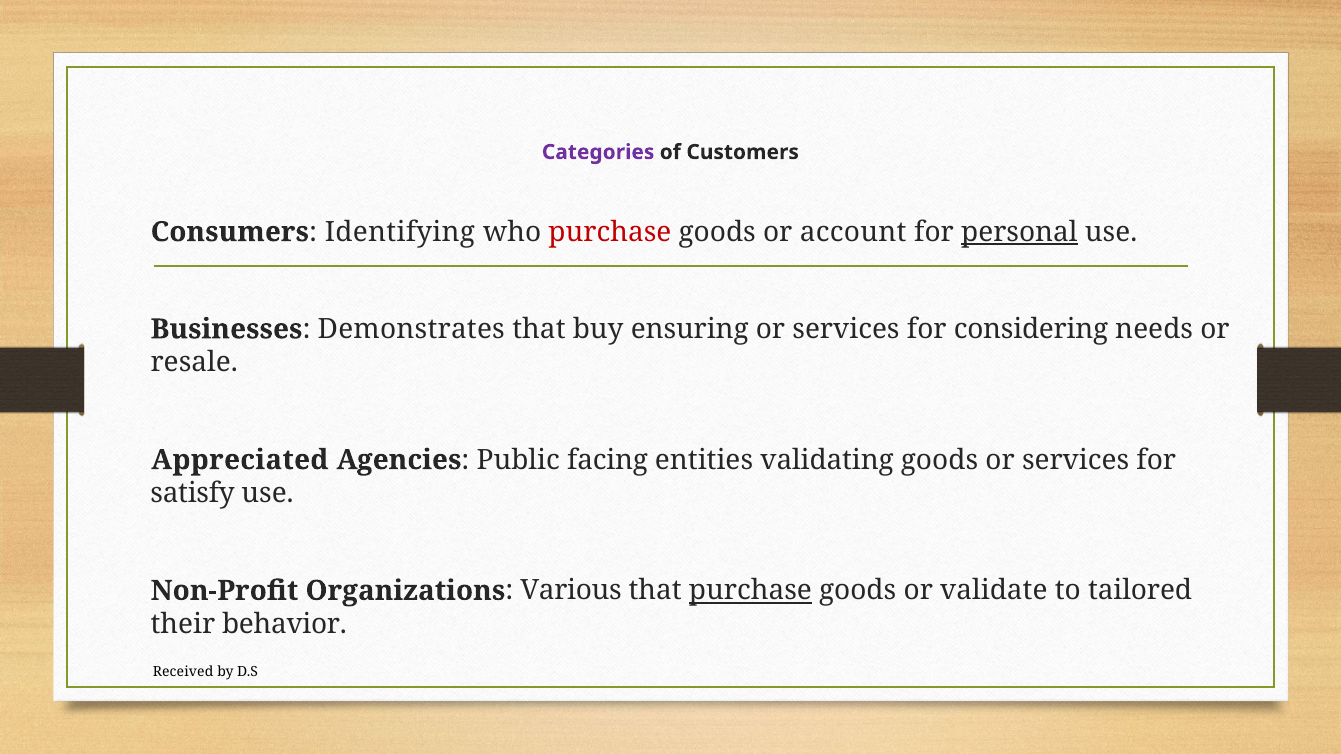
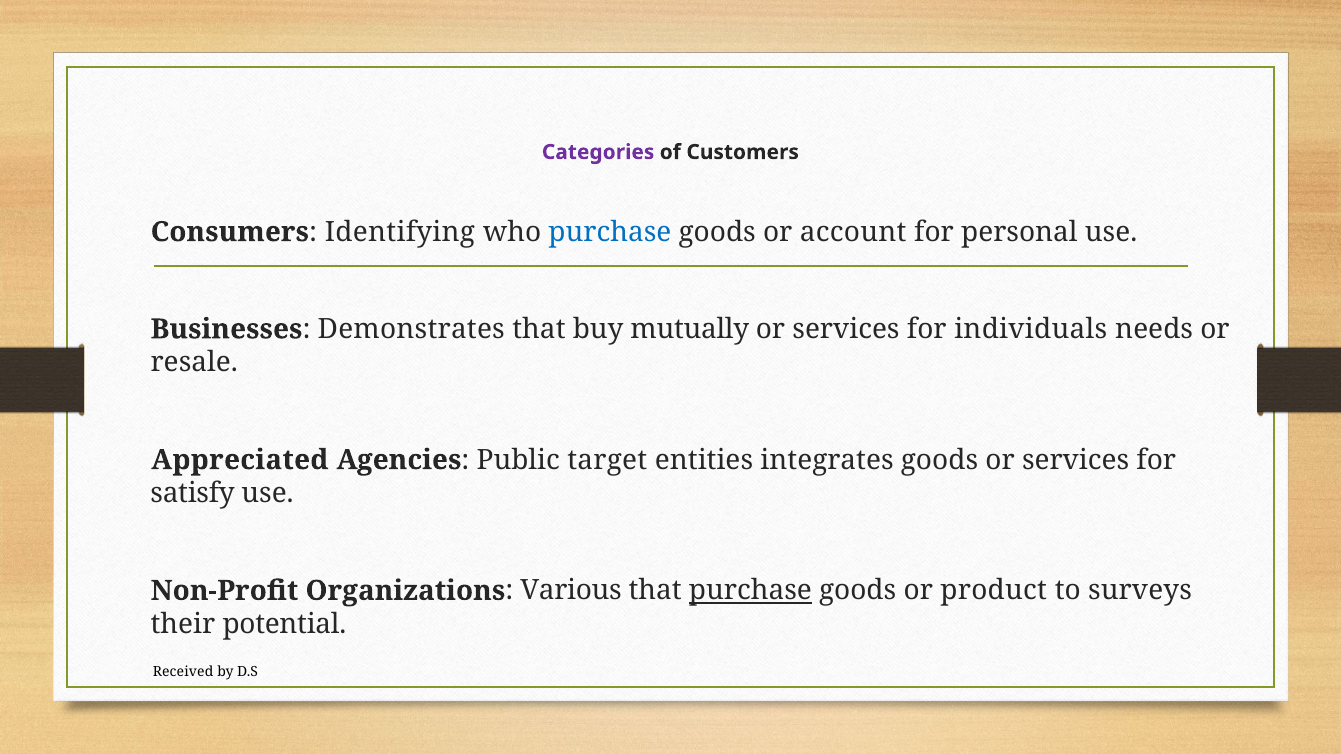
purchase colour: red -> blue (610, 232)
personal underline: present -> none (1019, 232)
ensuring: ensuring -> mutually (690, 329)
considering: considering -> individuals (1031, 329)
facing: facing -> target (607, 460)
validating: validating -> integrates (827, 460)
validate: validate -> product (994, 591)
tailored: tailored -> surveys (1140, 591)
behavior: behavior -> potential (284, 624)
